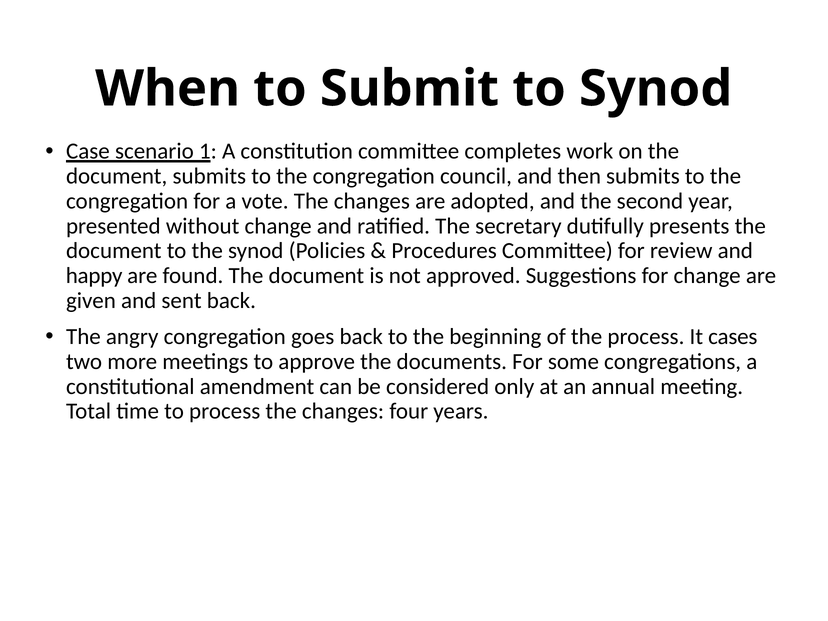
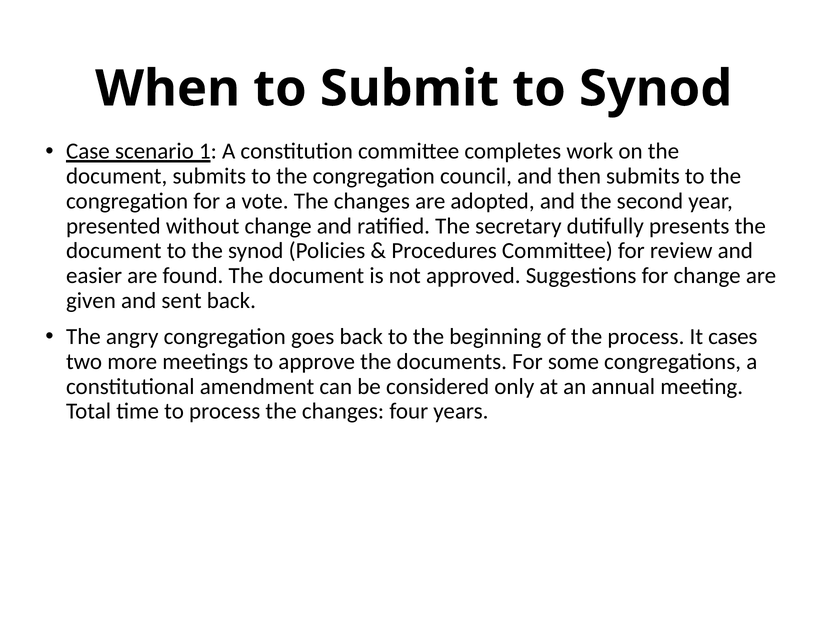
happy: happy -> easier (94, 276)
